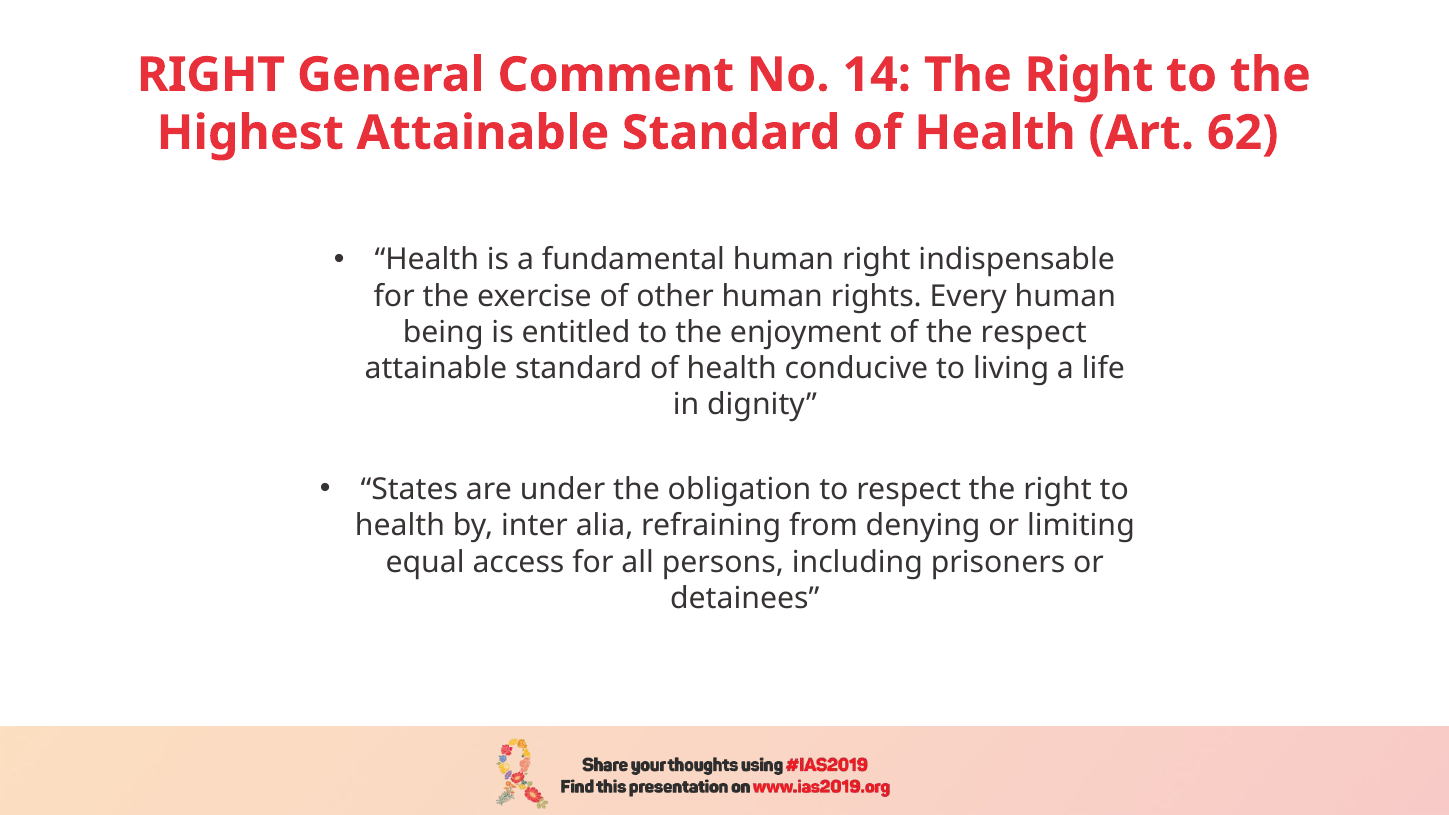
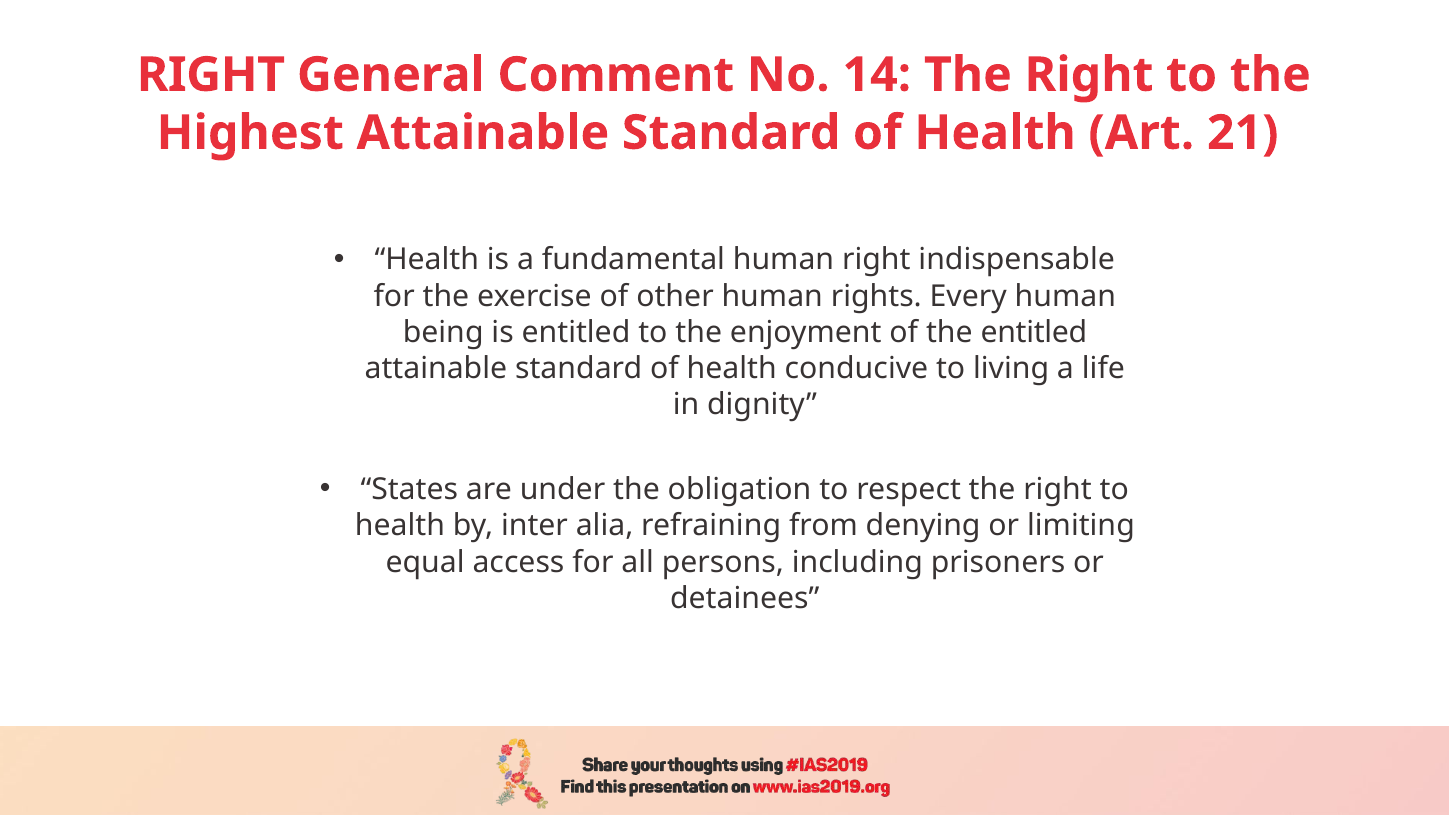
62: 62 -> 21 (1243, 133)
the respect: respect -> entitled (1034, 332)
